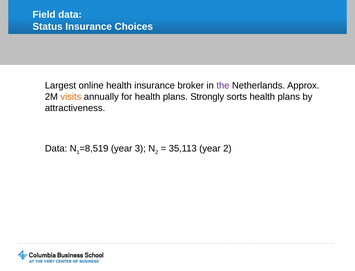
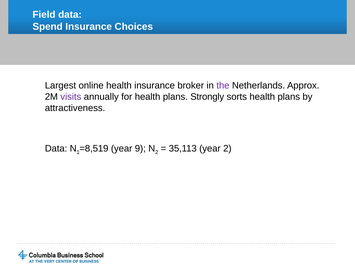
Status: Status -> Spend (48, 27)
visits colour: orange -> purple (71, 97)
3: 3 -> 9 (140, 148)
